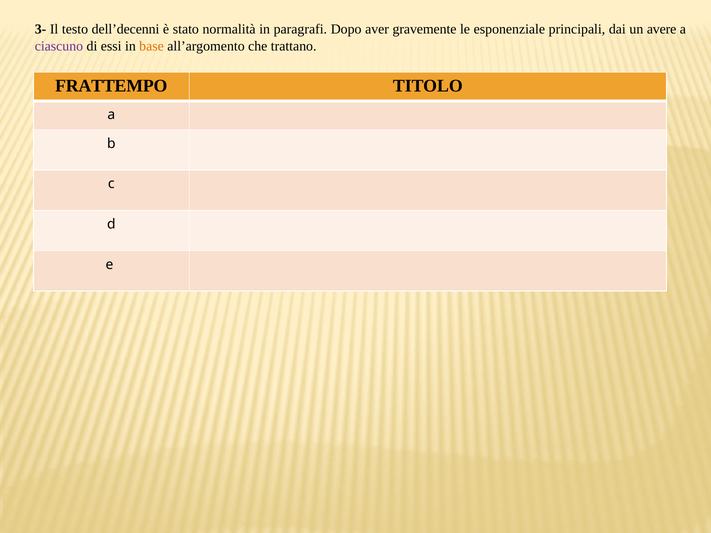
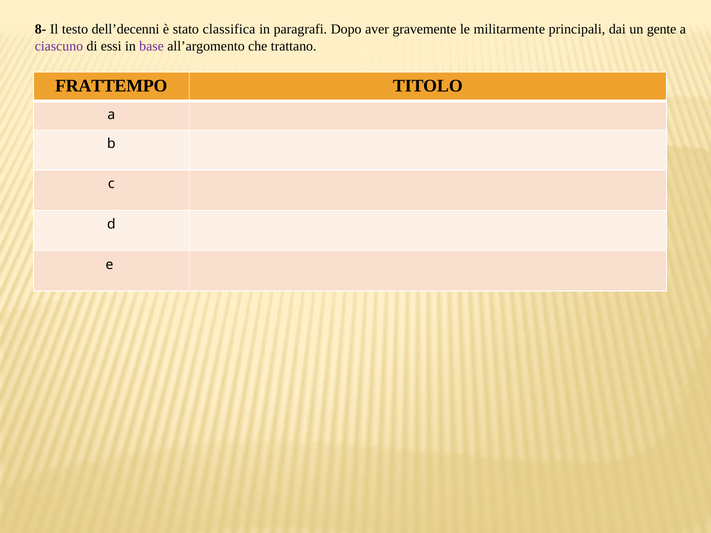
3-: 3- -> 8- (41, 29)
normalità: normalità -> classifica (229, 29)
esponenziale: esponenziale -> militarmente (509, 29)
avere: avere -> gente (662, 29)
base colour: orange -> purple (152, 46)
